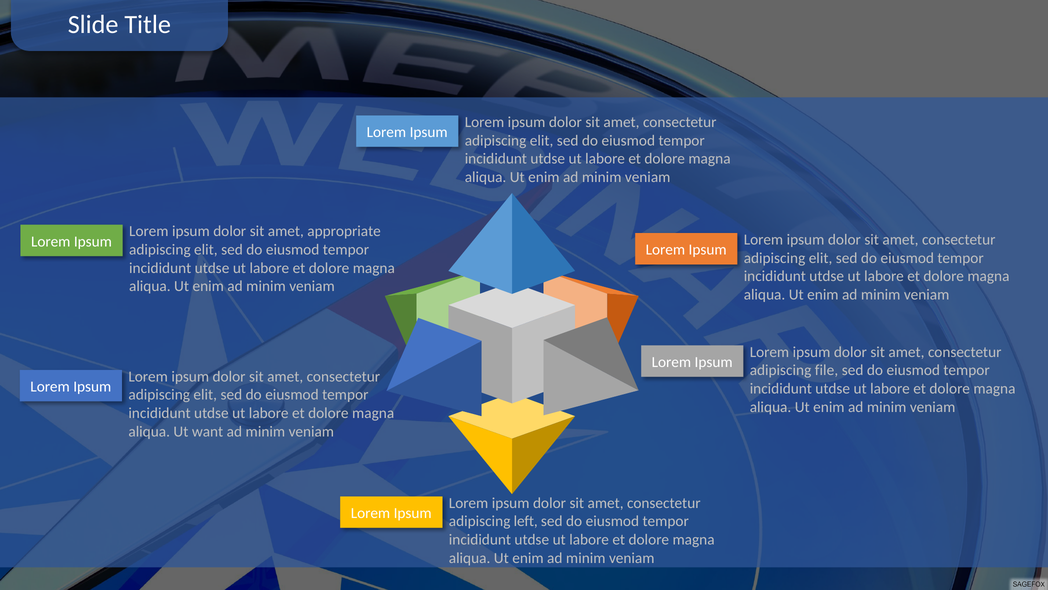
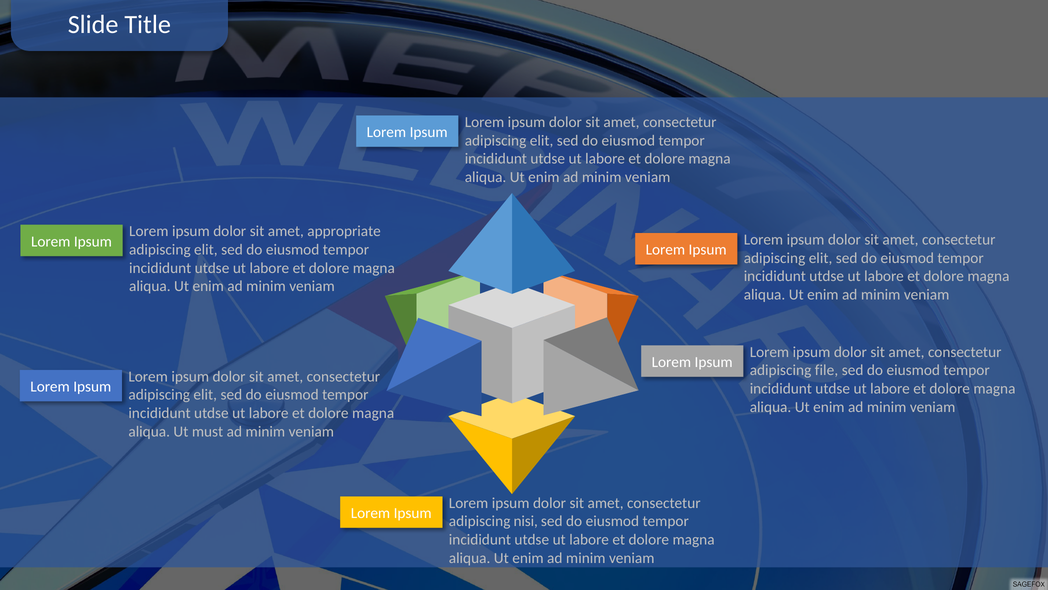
want: want -> must (208, 431)
left: left -> nisi (526, 521)
